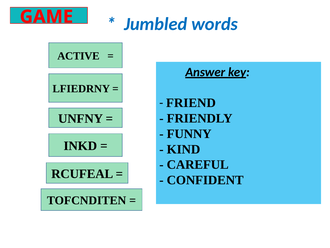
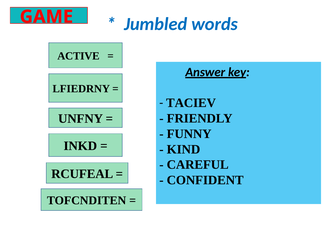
FRIEND: FRIEND -> TACIEV (191, 103)
